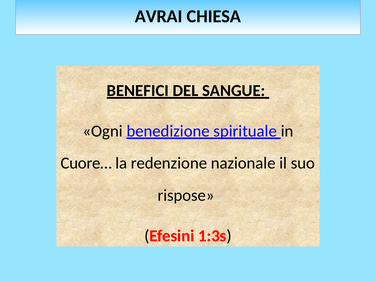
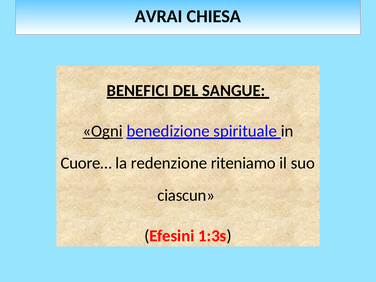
Ogni underline: none -> present (103, 131)
nazionale: nazionale -> riteniamo (243, 163)
rispose: rispose -> ciascun (186, 195)
